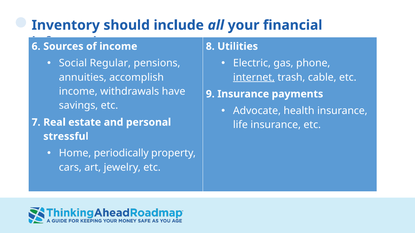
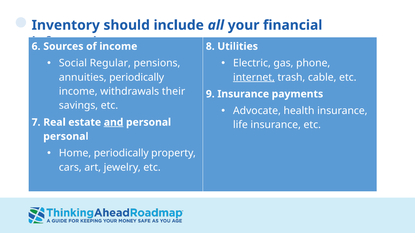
annuities accomplish: accomplish -> periodically (137, 77)
have: have -> their (174, 92)
and underline: none -> present (114, 122)
stressful: stressful -> personal (66, 137)
